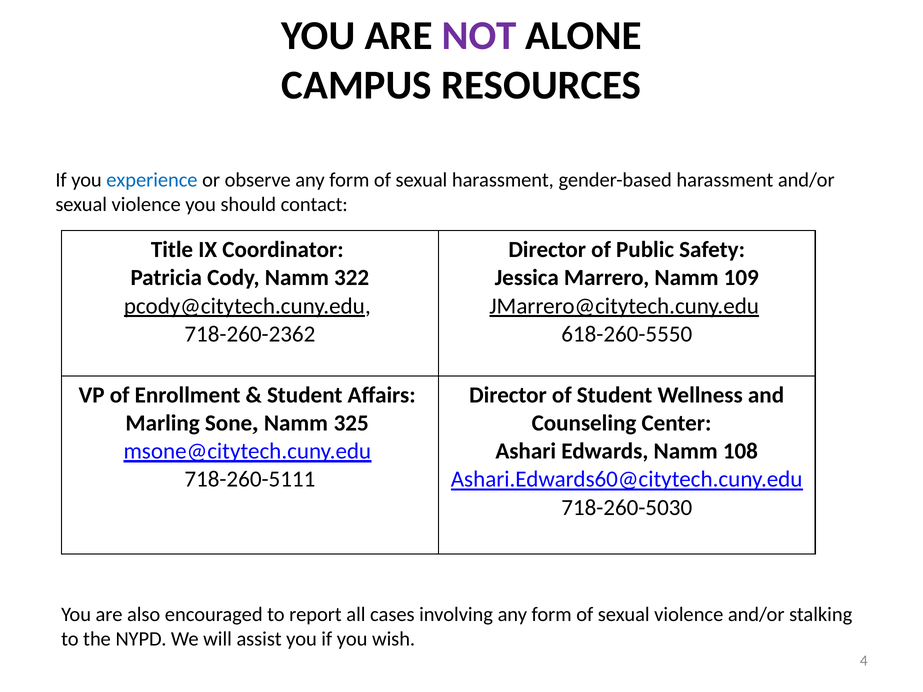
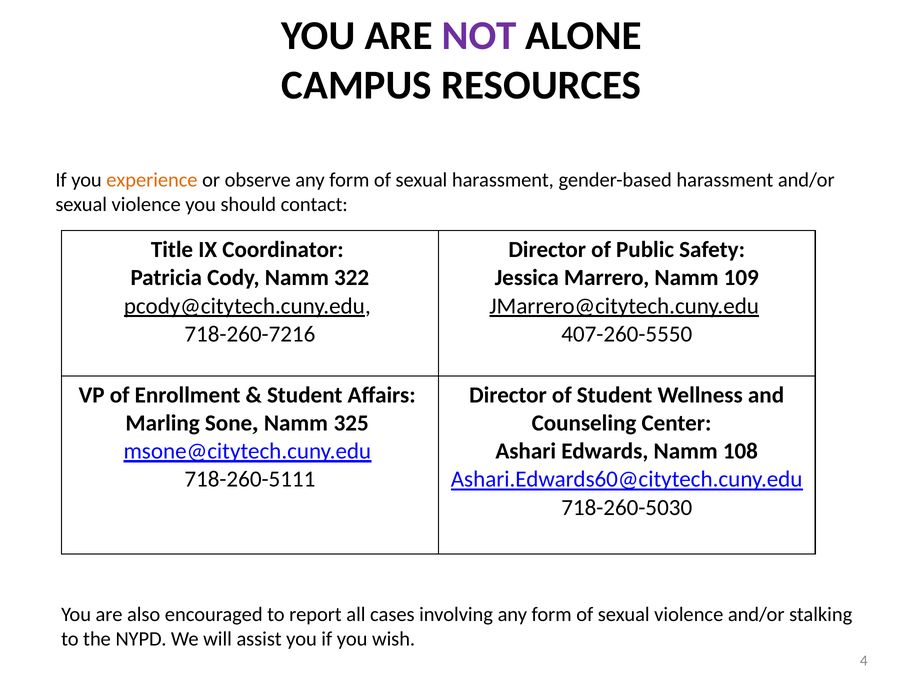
experience colour: blue -> orange (152, 180)
718-260-2362: 718-260-2362 -> 718-260-7216 (250, 334)
618-260-5550: 618-260-5550 -> 407-260-5550 (627, 334)
